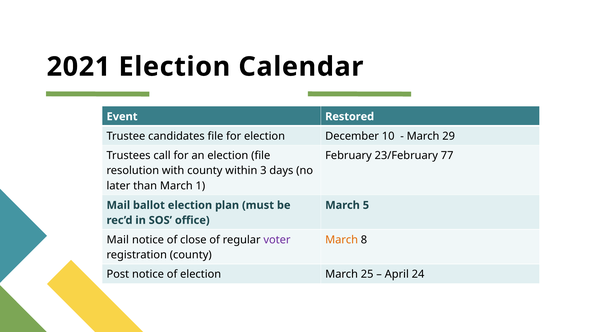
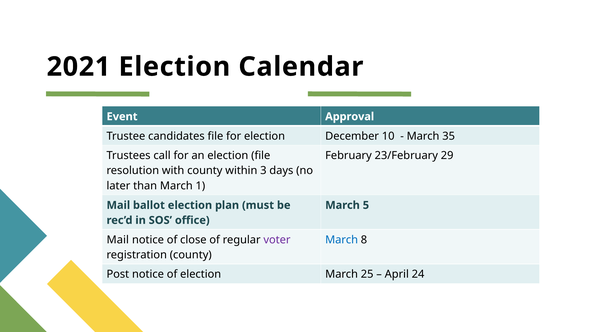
Restored: Restored -> Approval (350, 117)
29: 29 -> 35 (449, 136)
77: 77 -> 29 (447, 156)
March colour: orange -> blue (342, 240)
